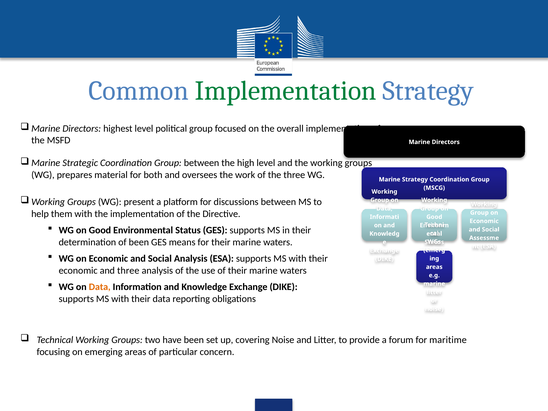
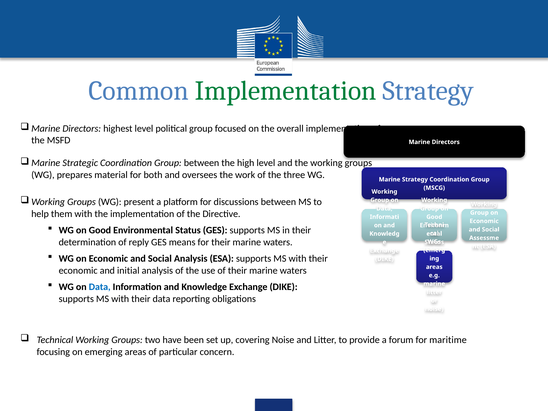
of been: been -> reply (139, 242)
and three: three -> initial (128, 270)
Data colour: orange -> blue (100, 287)
